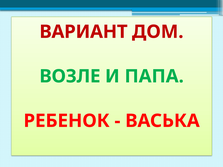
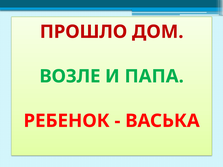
ВАРИАНТ: ВАРИАНТ -> ПРОШЛО (83, 32)
